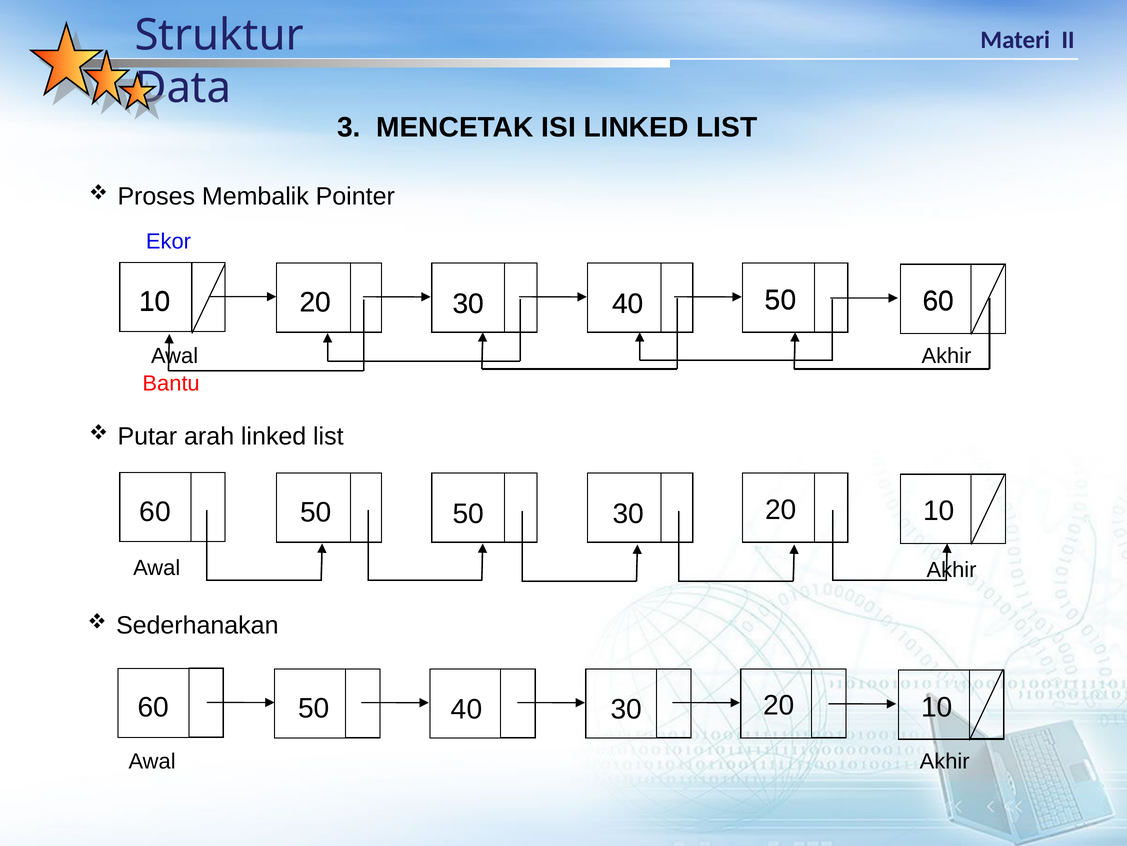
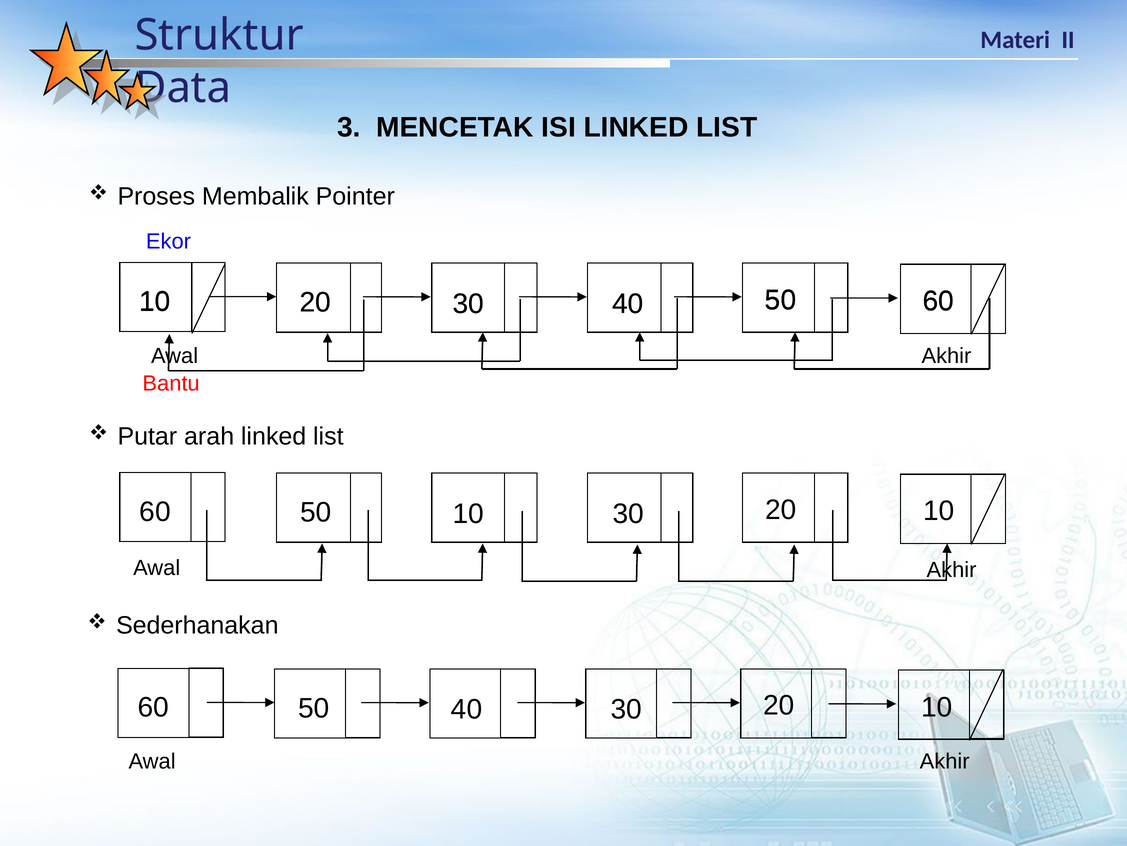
50: 50 -> 10 (468, 513)
